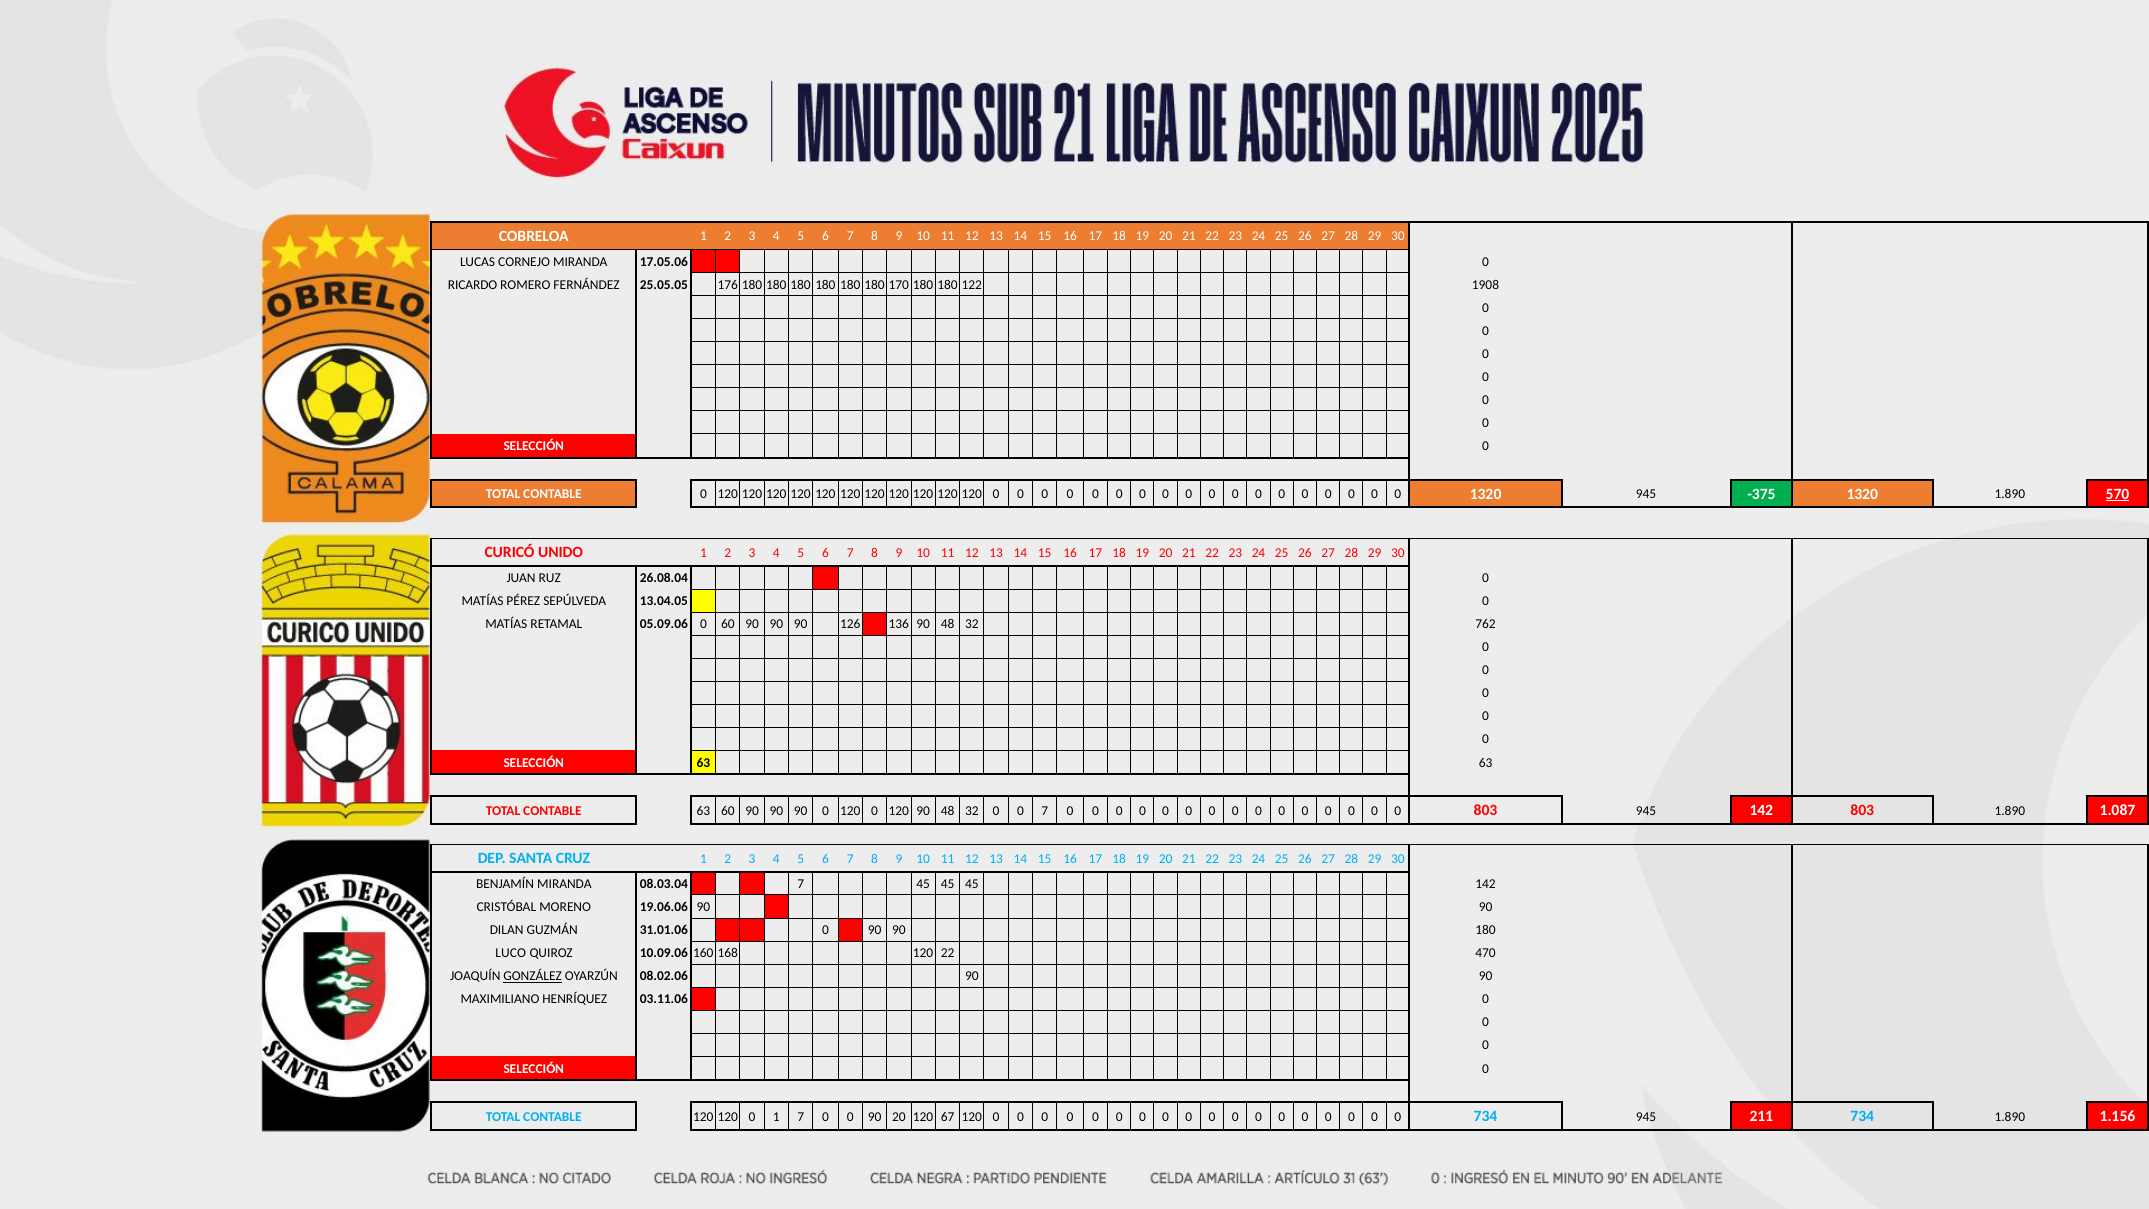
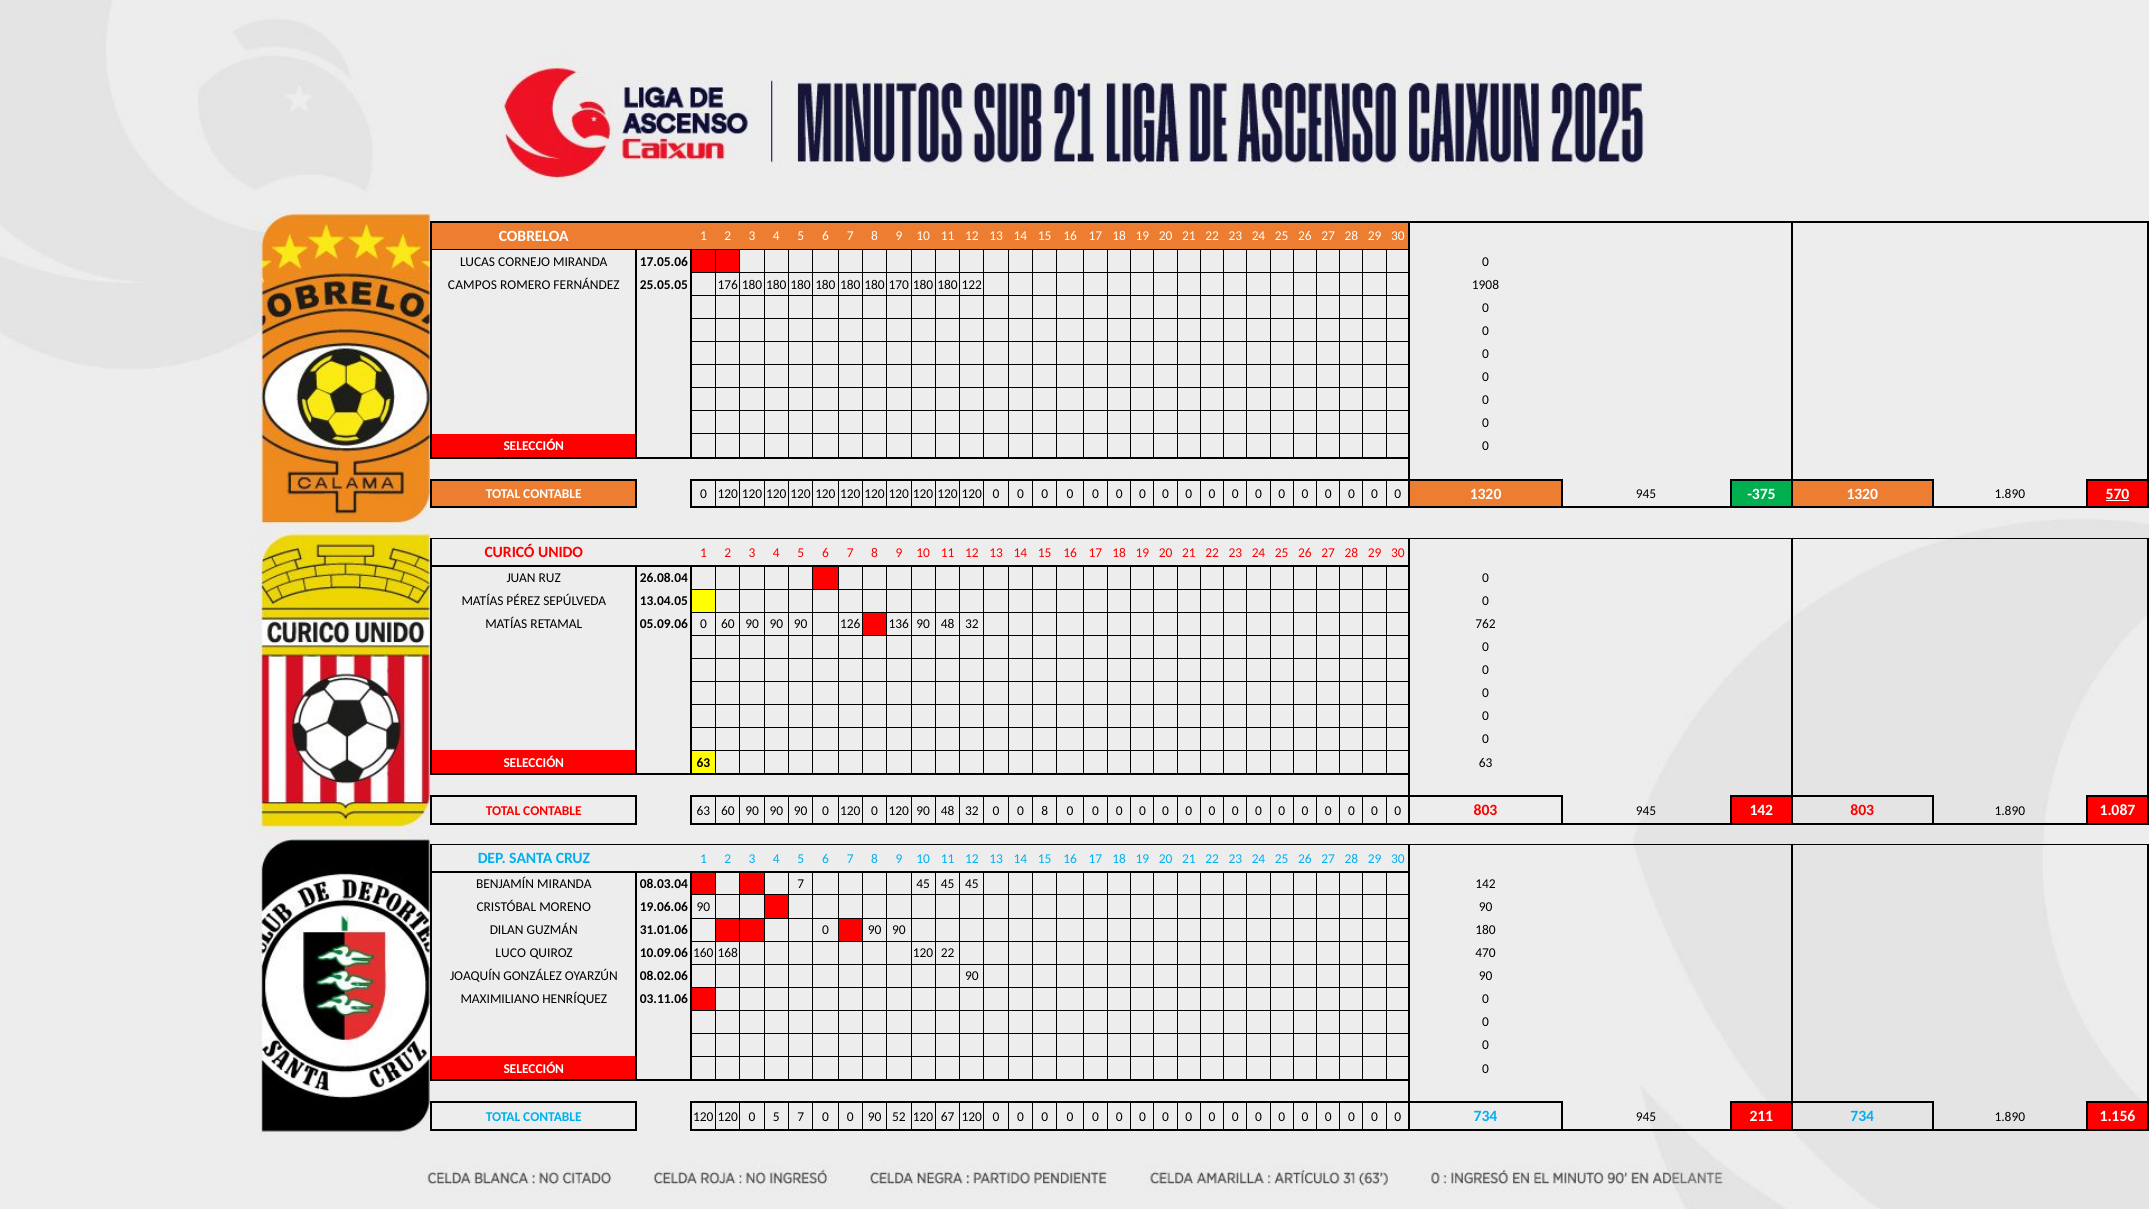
RICARDO: RICARDO -> CAMPOS (473, 285)
0 7: 7 -> 8 (1045, 811)
GONZÁLEZ underline: present -> none (533, 976)
0 1: 1 -> 5 (776, 1116)
90 20: 20 -> 52 (899, 1116)
